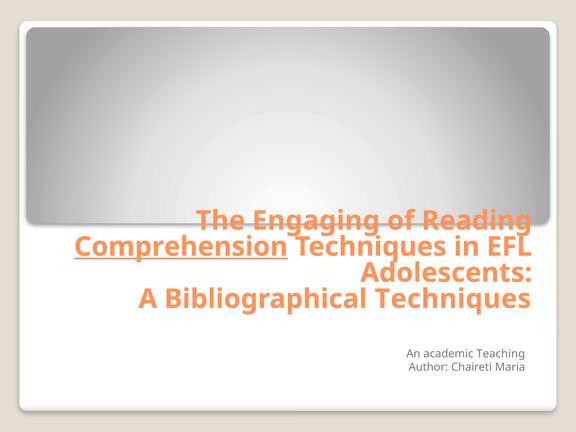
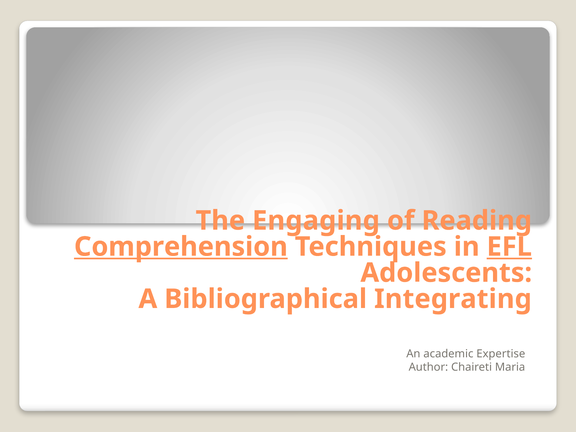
EFL underline: none -> present (509, 247)
Bibliographical Techniques: Techniques -> Integrating (453, 299)
Teaching: Teaching -> Expertise (501, 354)
